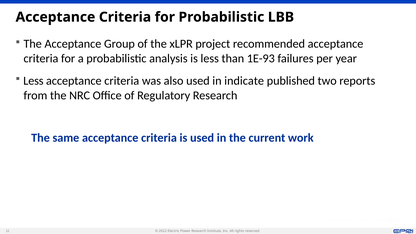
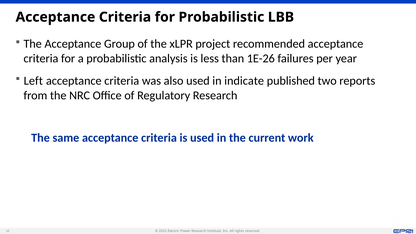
1E-93: 1E-93 -> 1E-26 (261, 59)
Less: Less -> Left (33, 81)
